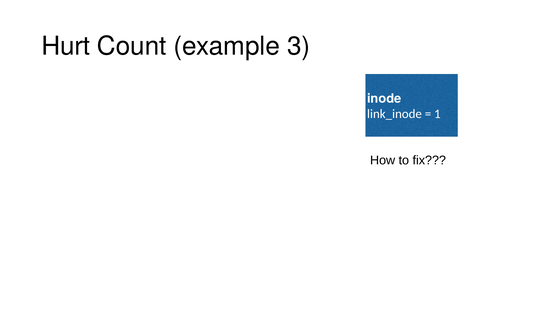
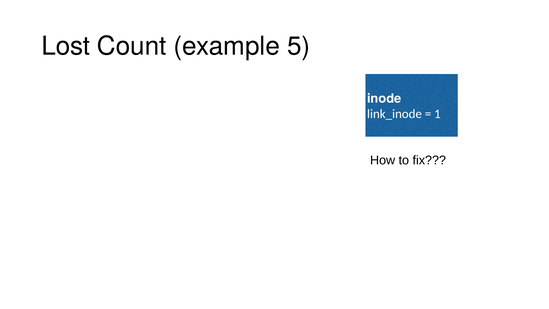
Hurt: Hurt -> Lost (66, 46)
3: 3 -> 5 (299, 46)
